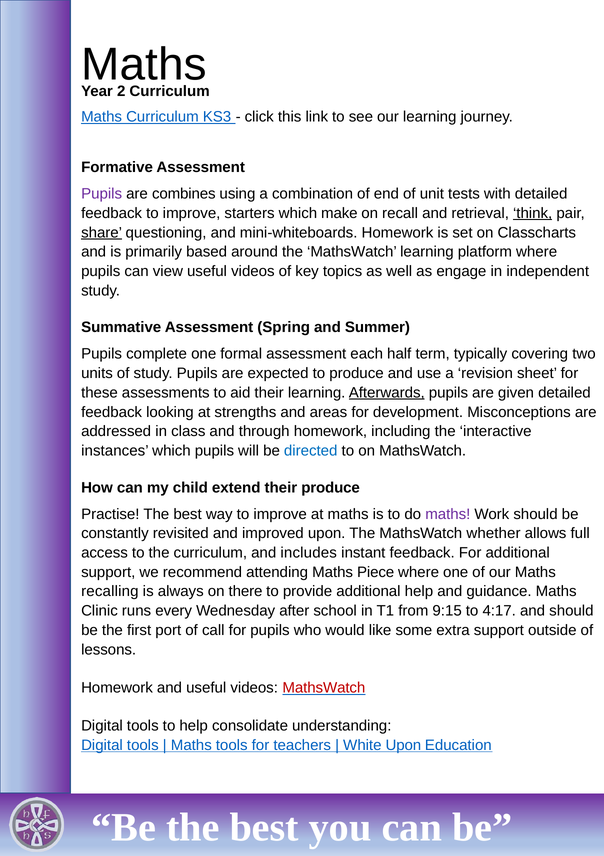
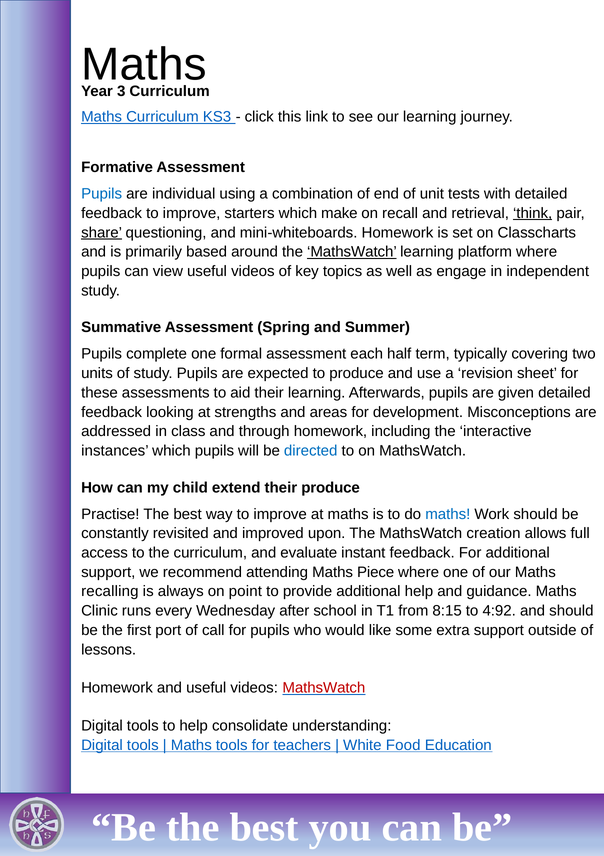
2: 2 -> 3 (121, 92)
Pupils colour: purple -> blue (102, 194)
combines: combines -> individual (184, 194)
MathsWatch underline: none -> present (352, 252)
Afterwards underline: present -> none (387, 393)
maths colour: purple -> blue (448, 515)
whether: whether -> creation (493, 534)
includes: includes -> evaluate (309, 553)
there: there -> point (245, 592)
9:15: 9:15 -> 8:15 (447, 612)
4:17: 4:17 -> 4:92 (499, 612)
White Upon: Upon -> Food (403, 746)
